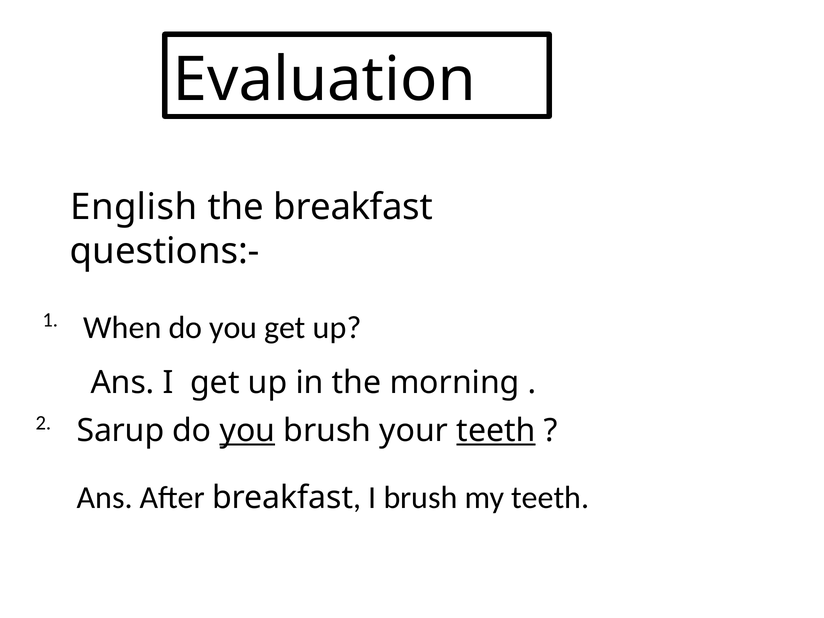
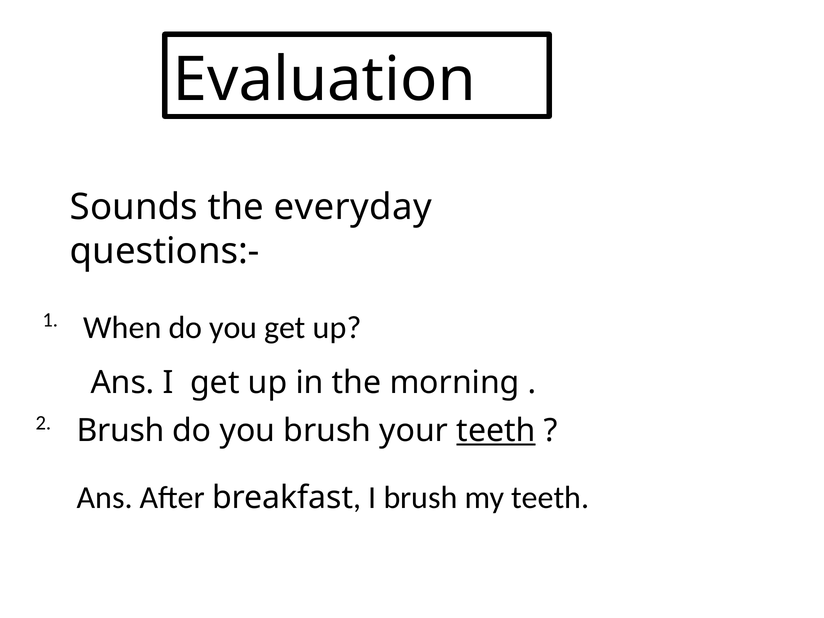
English: English -> Sounds (134, 207)
the breakfast: breakfast -> everyday (353, 207)
2 Sarup: Sarup -> Brush (121, 431)
you underline: present -> none (247, 431)
